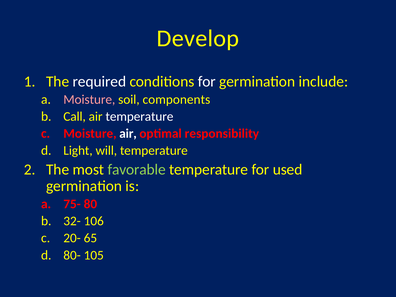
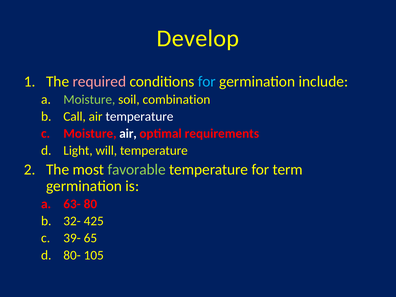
required colour: white -> pink (99, 82)
for colour: white -> light blue (207, 82)
Moisture colour: pink -> light green (89, 100)
components: components -> combination (176, 100)
responsibility: responsibility -> requirements (222, 134)
used: used -> term (288, 170)
75-: 75- -> 63- (72, 204)
106: 106 -> 425 (94, 221)
20-: 20- -> 39- (72, 238)
